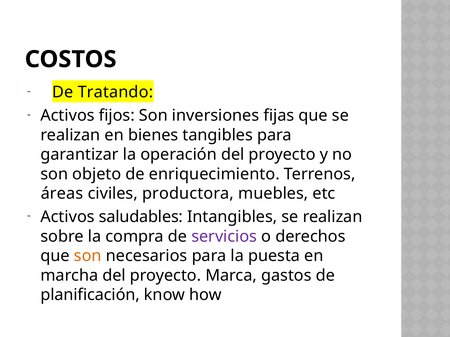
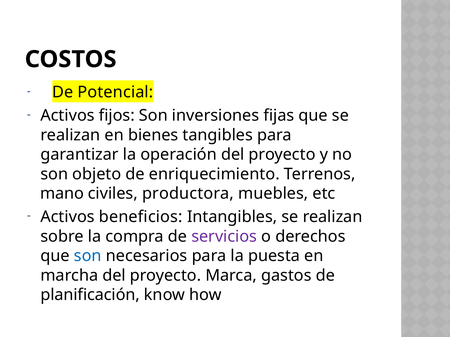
Tratando: Tratando -> Potencial (115, 92)
áreas: áreas -> mano (62, 194)
saludables: saludables -> beneficios (141, 217)
son colour: orange -> blue (88, 256)
